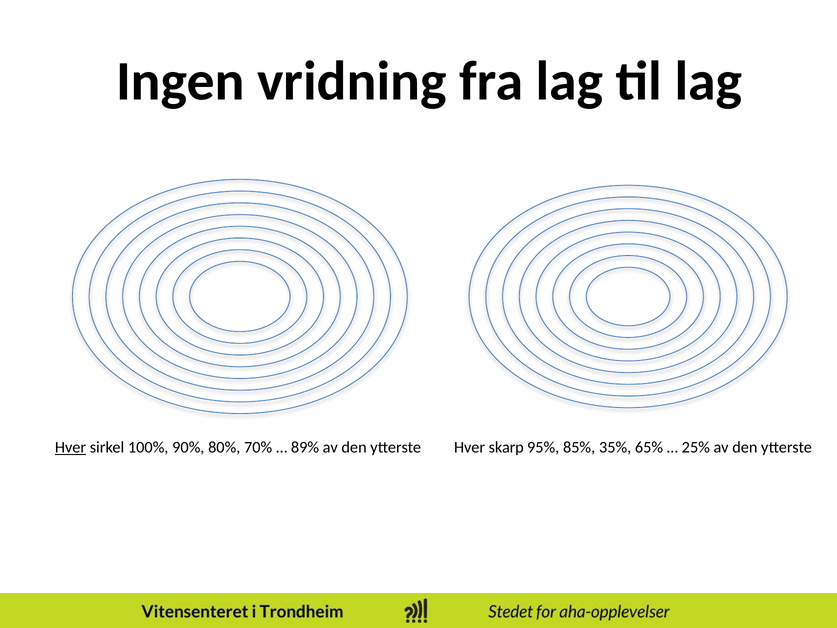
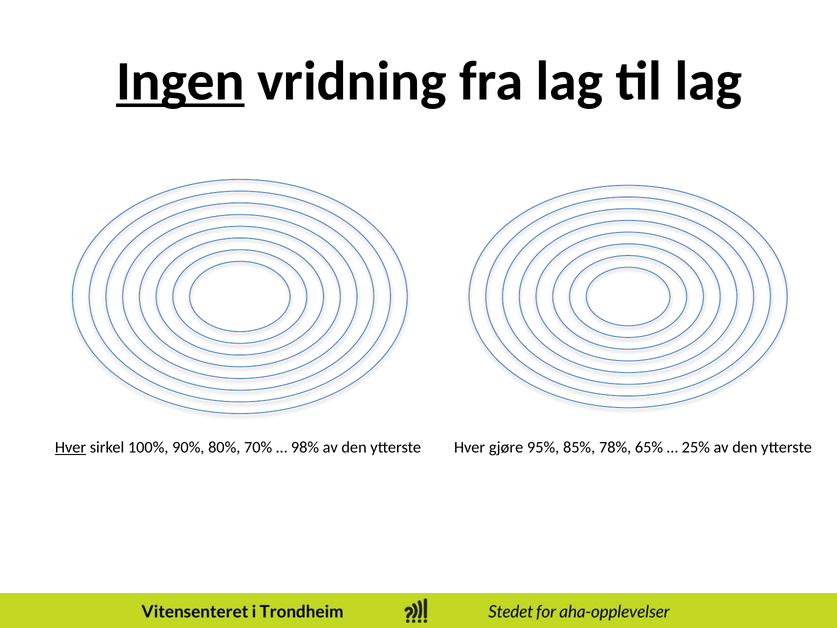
Ingen underline: none -> present (180, 81)
89%: 89% -> 98% (305, 447)
skarp: skarp -> gjøre (506, 447)
35%: 35% -> 78% (615, 447)
